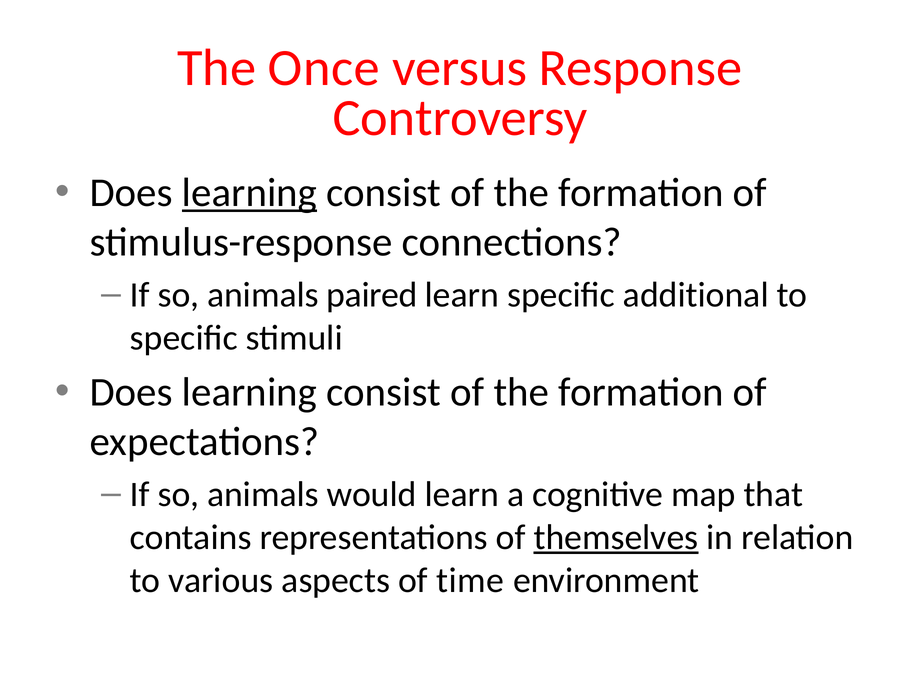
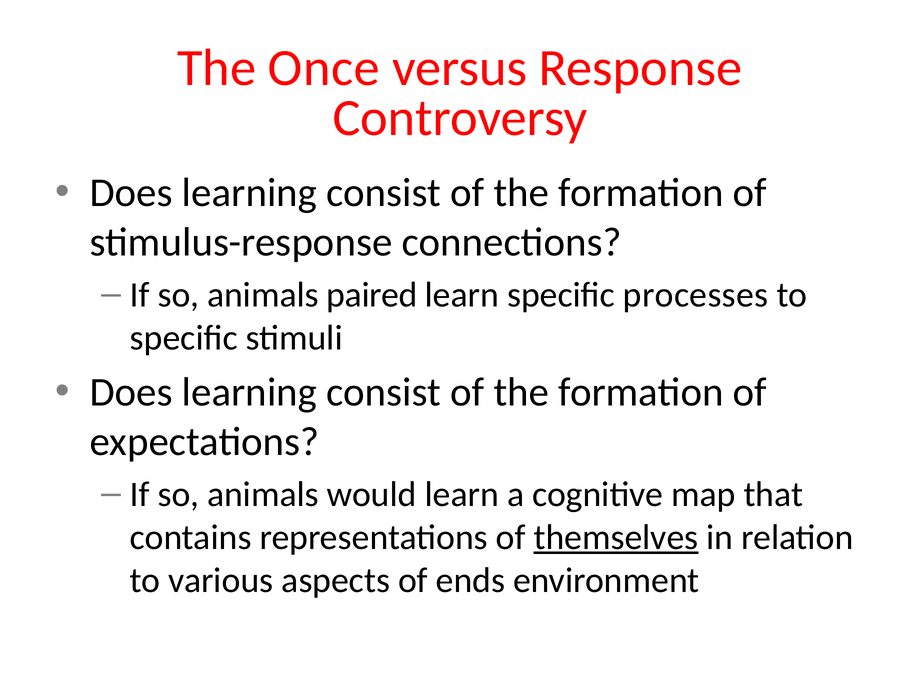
learning underline: present -> none (250, 193)
additional: additional -> processes (696, 295)
time: time -> ends (470, 580)
